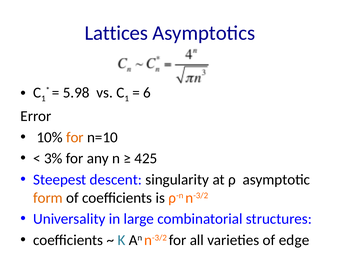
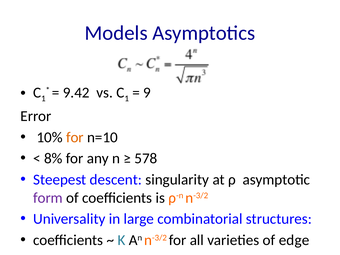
Lattices: Lattices -> Models (116, 33)
5.98: 5.98 -> 9.42 (76, 93)
6: 6 -> 9 (147, 93)
3%: 3% -> 8% (53, 159)
425: 425 -> 578 (146, 159)
form colour: orange -> purple (48, 198)
